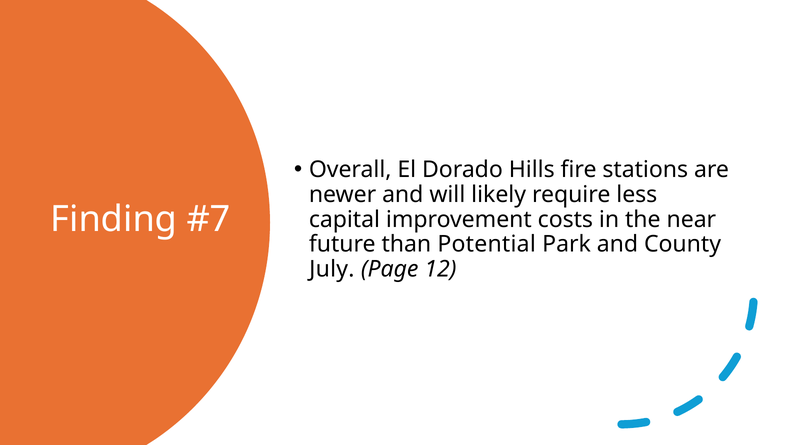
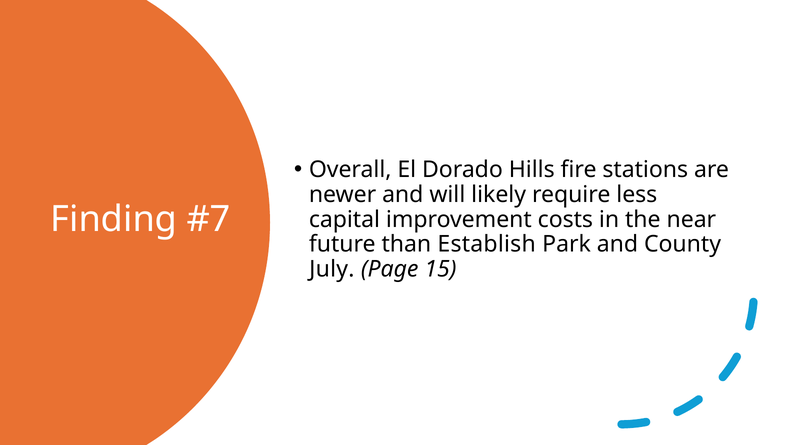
Potential: Potential -> Establish (487, 244)
12: 12 -> 15 (440, 269)
